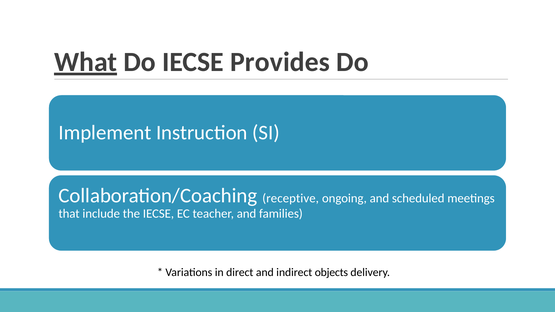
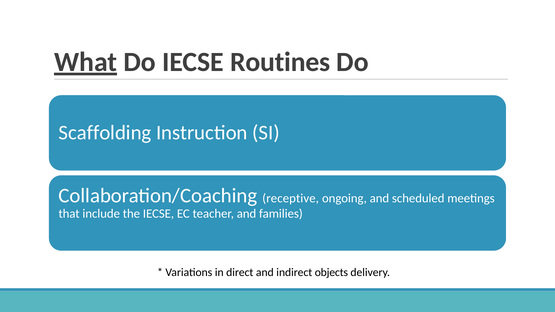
Provides: Provides -> Routines (280, 62)
Implement: Implement -> Scaffolding (105, 133)
